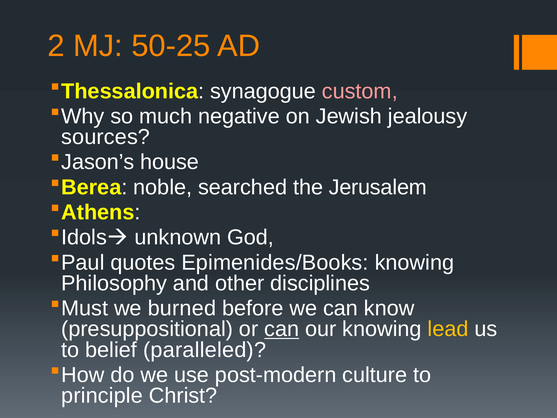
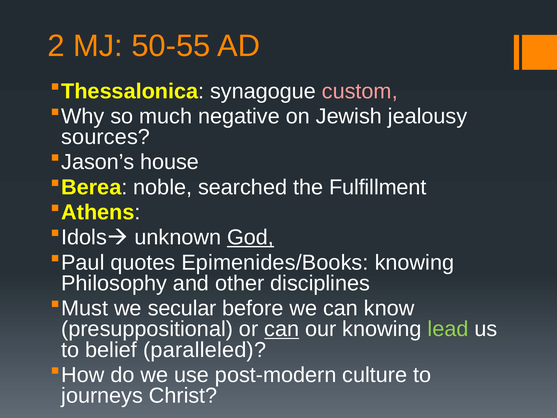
50-25: 50-25 -> 50-55 (171, 46)
Jerusalem: Jerusalem -> Fulfillment (378, 187)
God underline: none -> present (251, 237)
burned: burned -> secular (182, 308)
lead colour: yellow -> light green (448, 329)
principle: principle -> journeys (102, 396)
